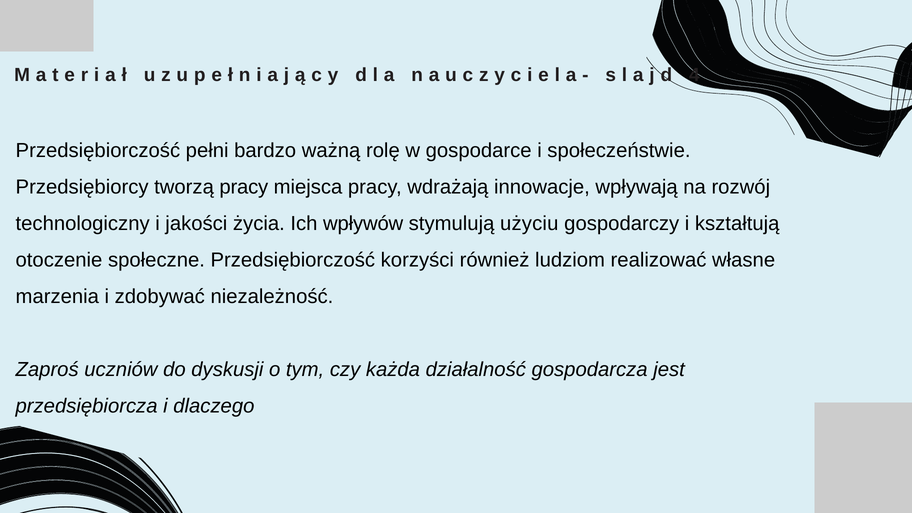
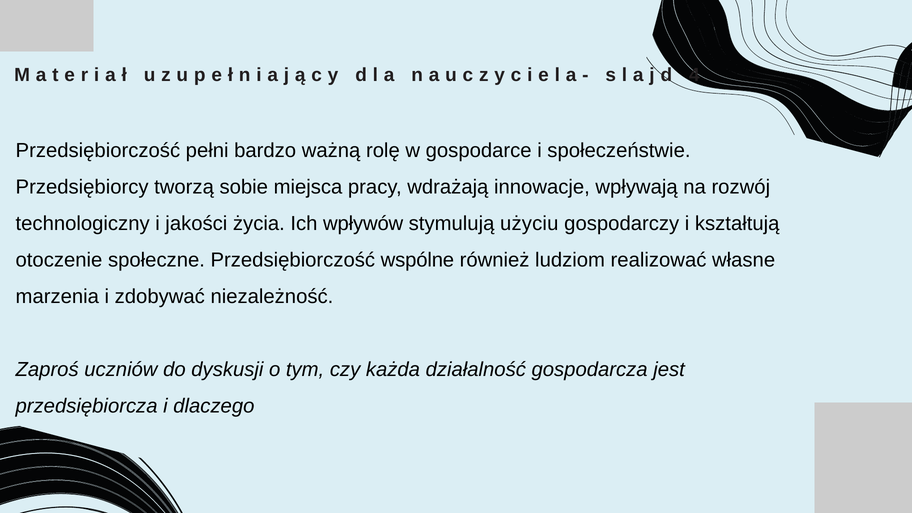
tworzą pracy: pracy -> sobie (244, 187)
korzyści: korzyści -> wspólne (417, 260)
